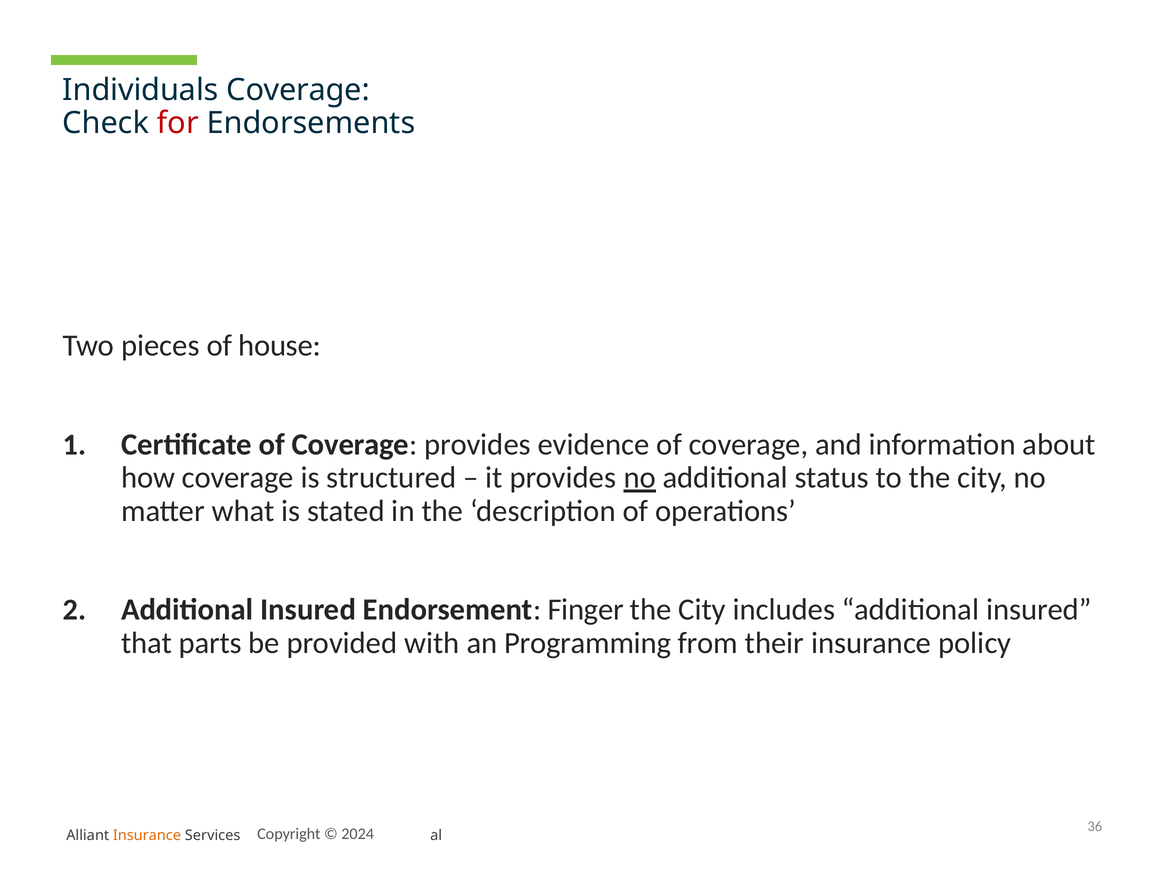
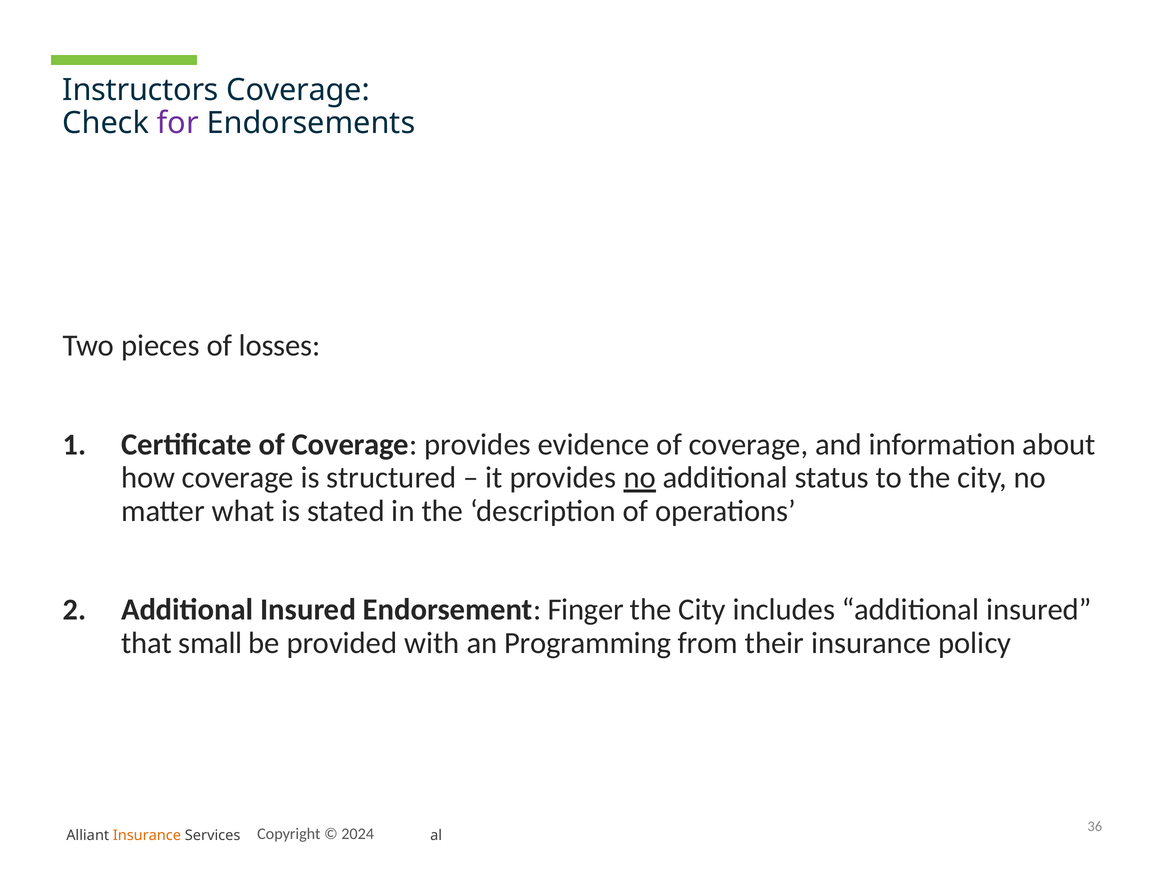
Individuals: Individuals -> Instructors (141, 90)
for colour: red -> purple (178, 123)
house: house -> losses (280, 346)
parts: parts -> small (210, 643)
